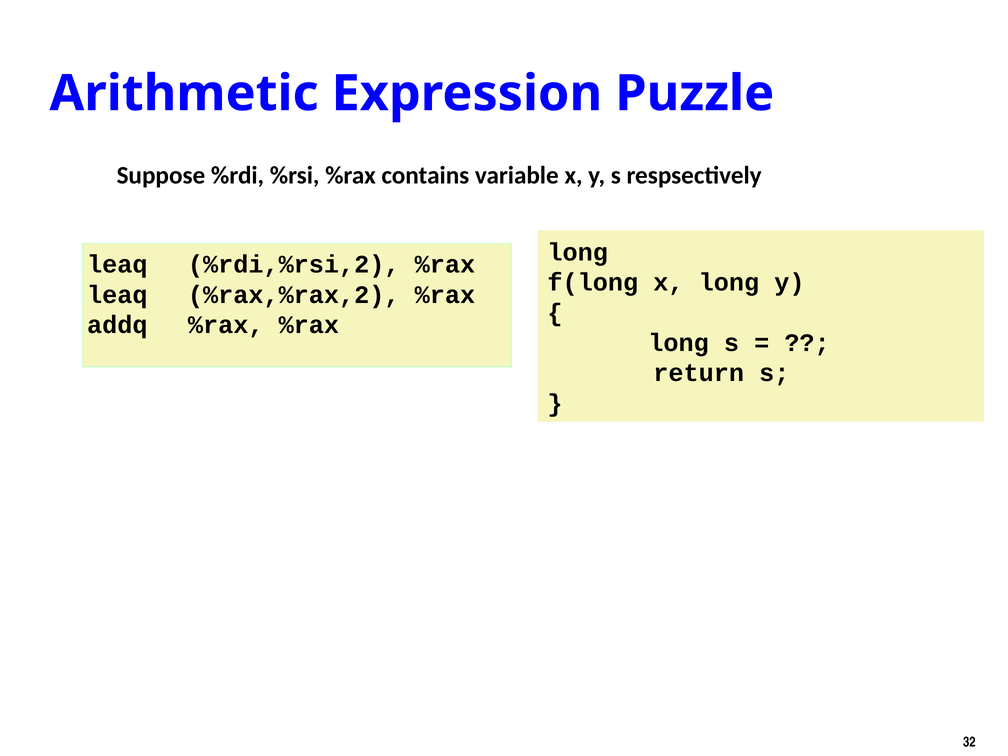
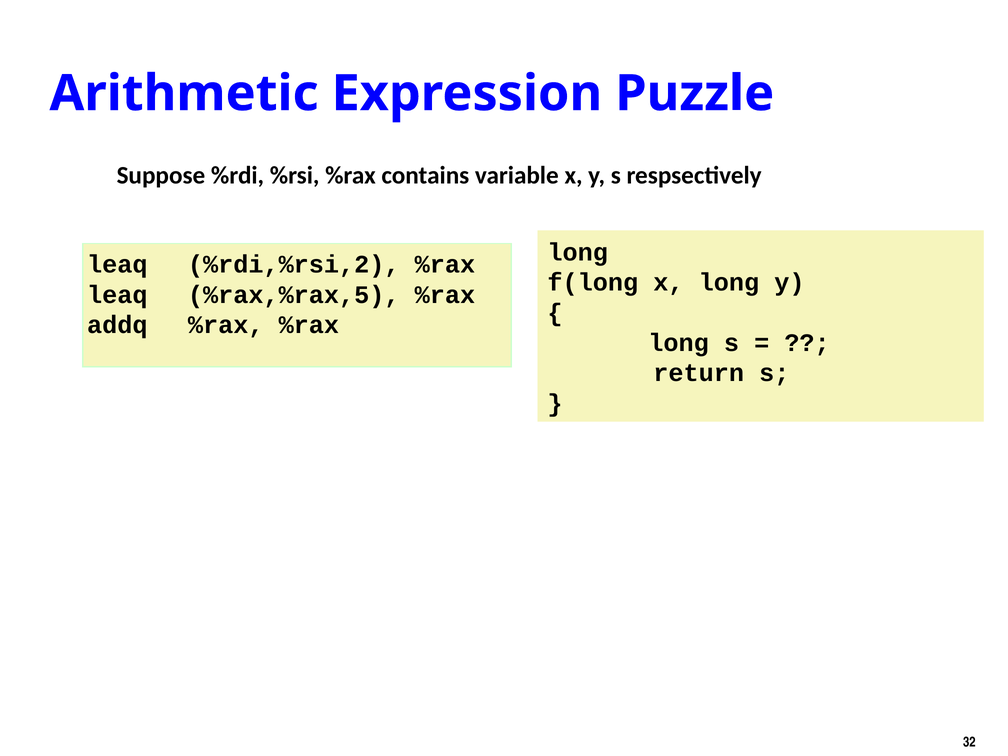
%rax,%rax,2: %rax,%rax,2 -> %rax,%rax,5 (294, 295)
